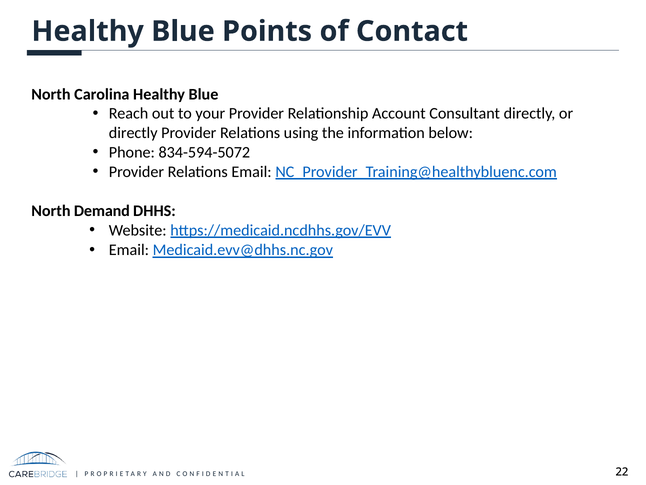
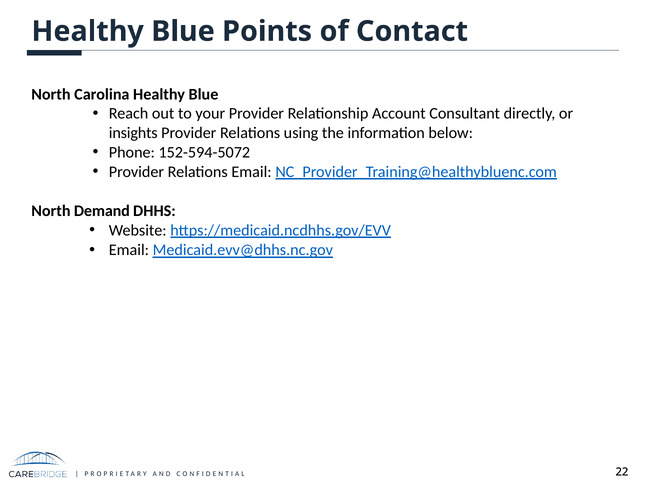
directly: directly -> insights (133, 133)
834-594-5072: 834-594-5072 -> 152-594-5072 (204, 152)
